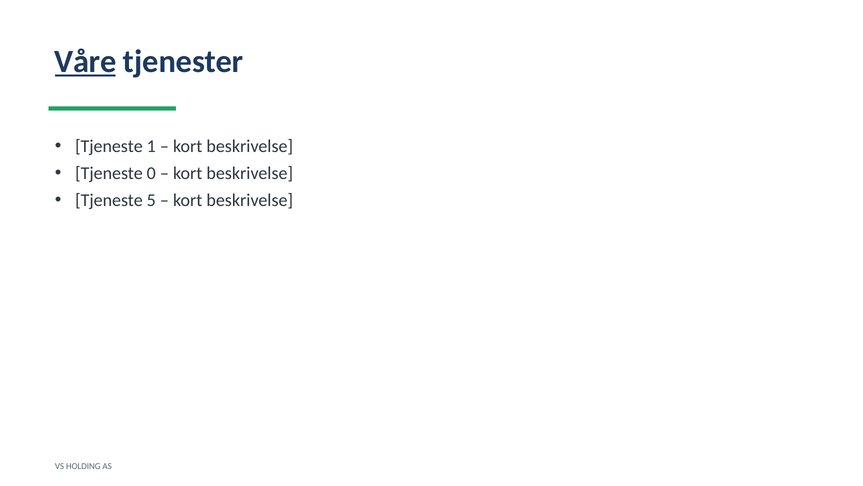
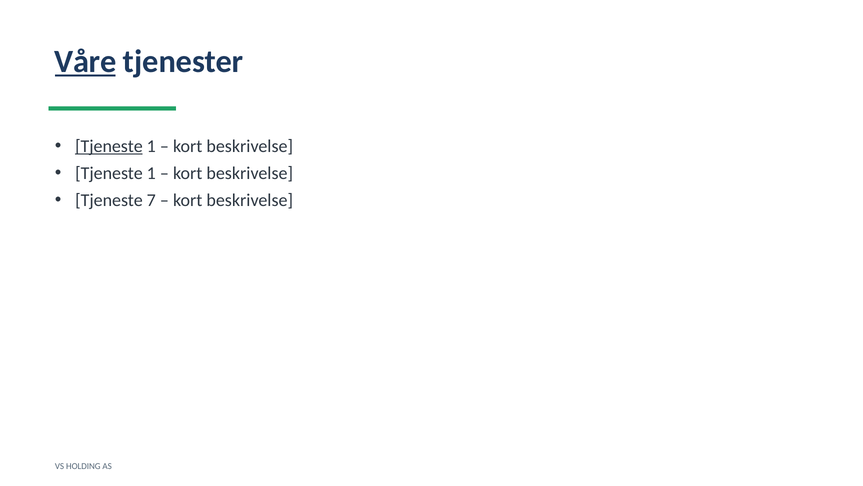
Tjeneste underline: none -> present (109, 146)
0: 0 -> 1 (151, 173)
5: 5 -> 7 (151, 200)
